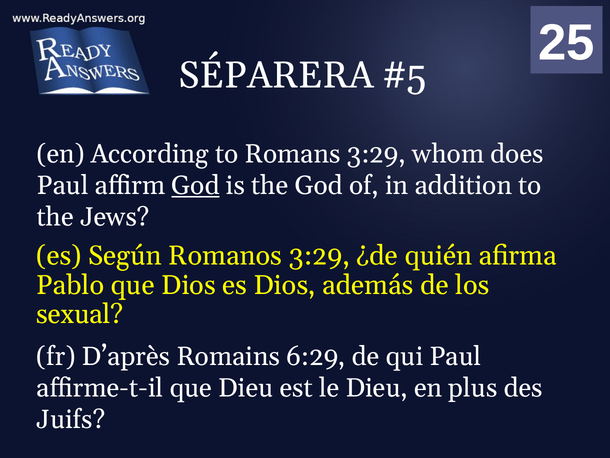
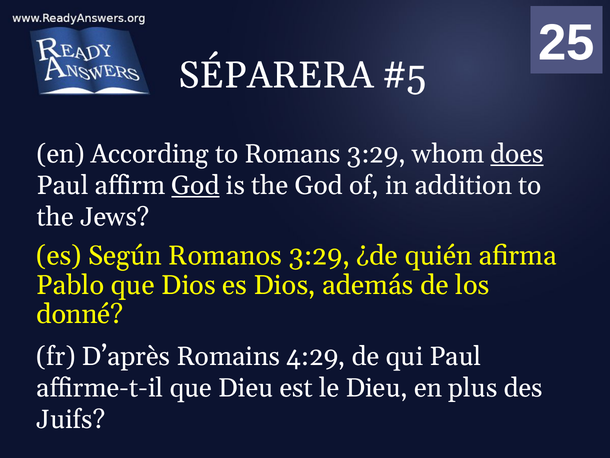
does underline: none -> present (517, 154)
sexual: sexual -> donné (80, 314)
6:29: 6:29 -> 4:29 (316, 356)
